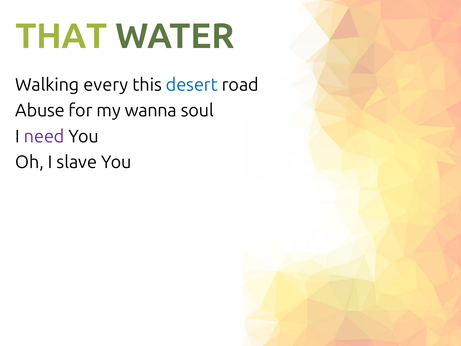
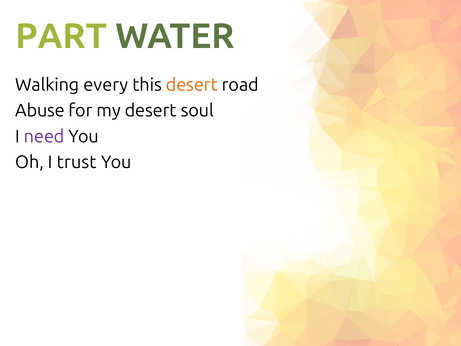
THAT: THAT -> PART (61, 36)
desert colour: blue -> orange (192, 85)
my wanna: wanna -> desert (151, 111)
slave: slave -> trust (77, 162)
